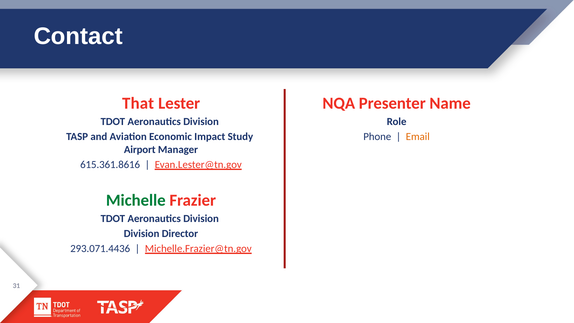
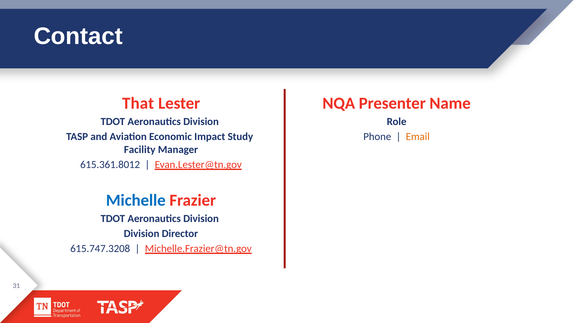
Airport: Airport -> Facility (140, 150)
615.361.8616: 615.361.8616 -> 615.361.8012 (110, 165)
Michelle colour: green -> blue (136, 200)
293.071.4436: 293.071.4436 -> 615.747.3208 (100, 249)
